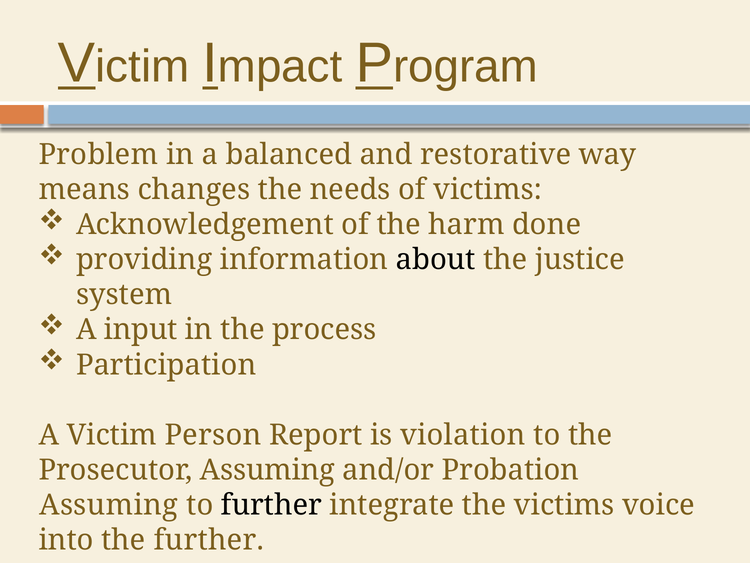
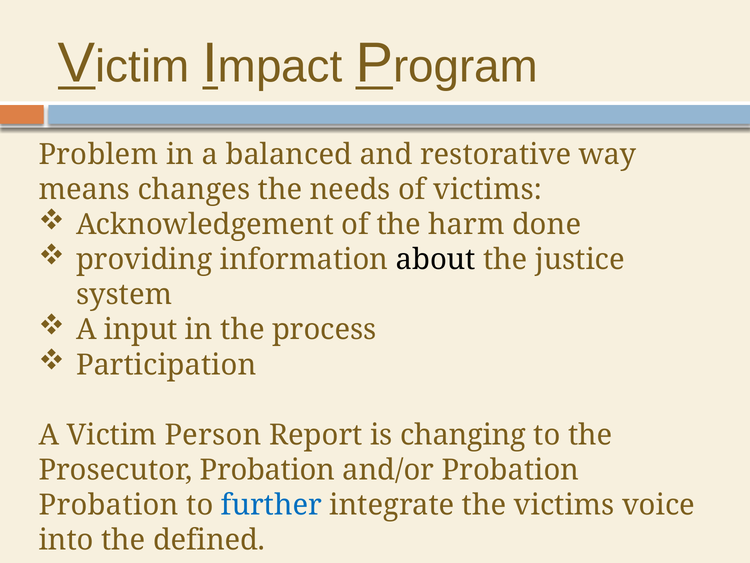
violation: violation -> changing (463, 435)
Prosecutor Assuming: Assuming -> Probation (267, 470)
Assuming: Assuming -> Probation (109, 505)
further colour: black -> blue (271, 505)
the further: further -> defined (209, 540)
